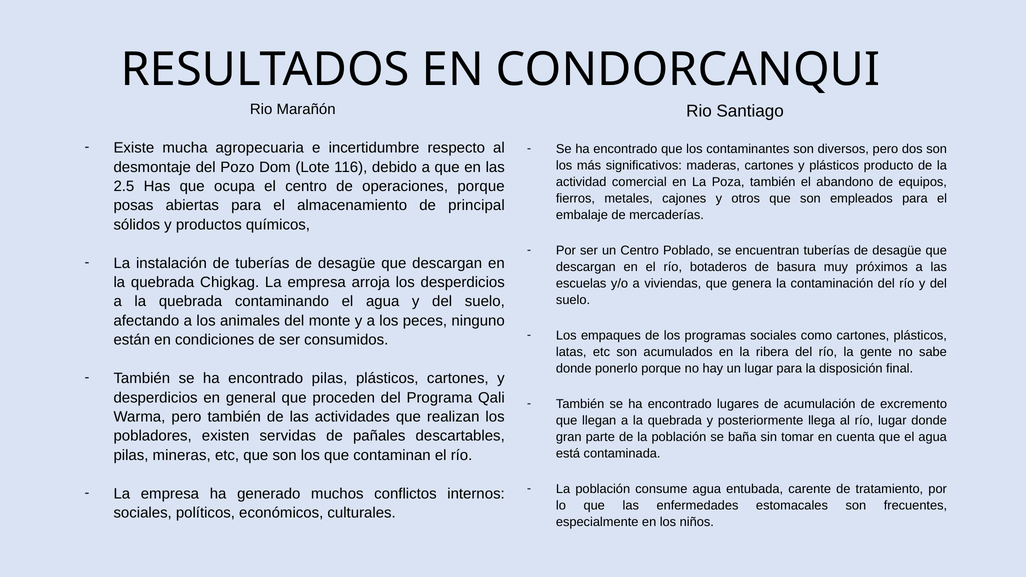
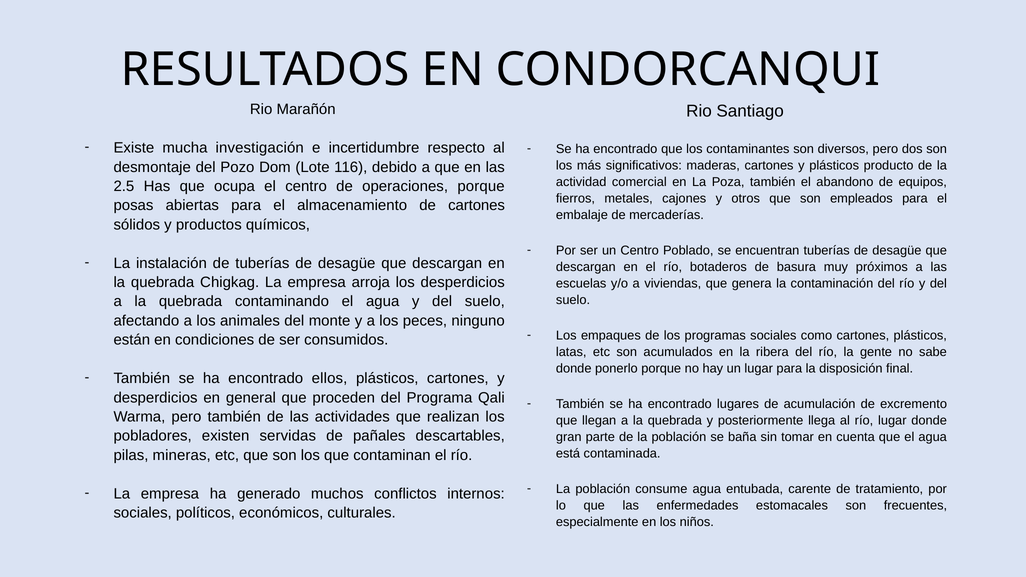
agropecuaria: agropecuaria -> investigación (260, 148)
de principal: principal -> cartones (477, 206)
encontrado pilas: pilas -> ellos (330, 378)
